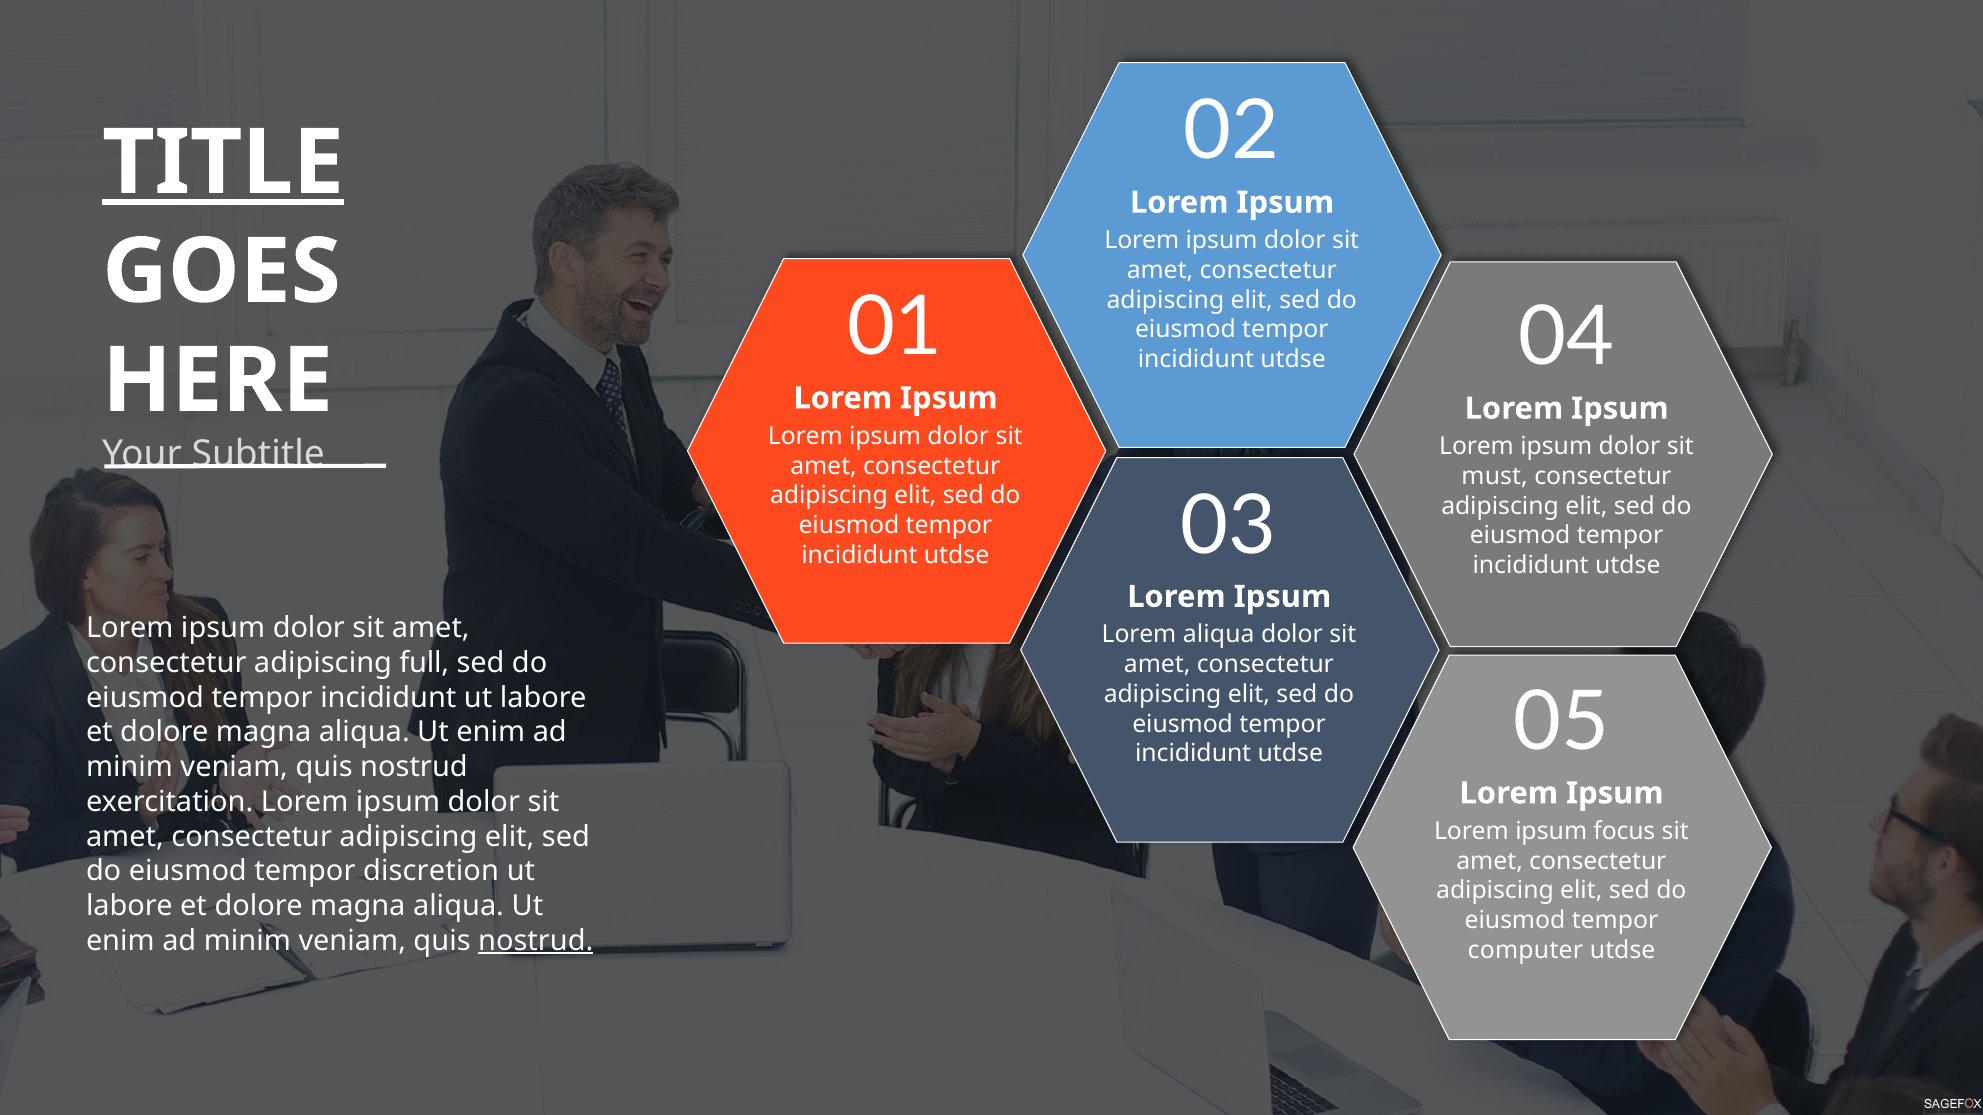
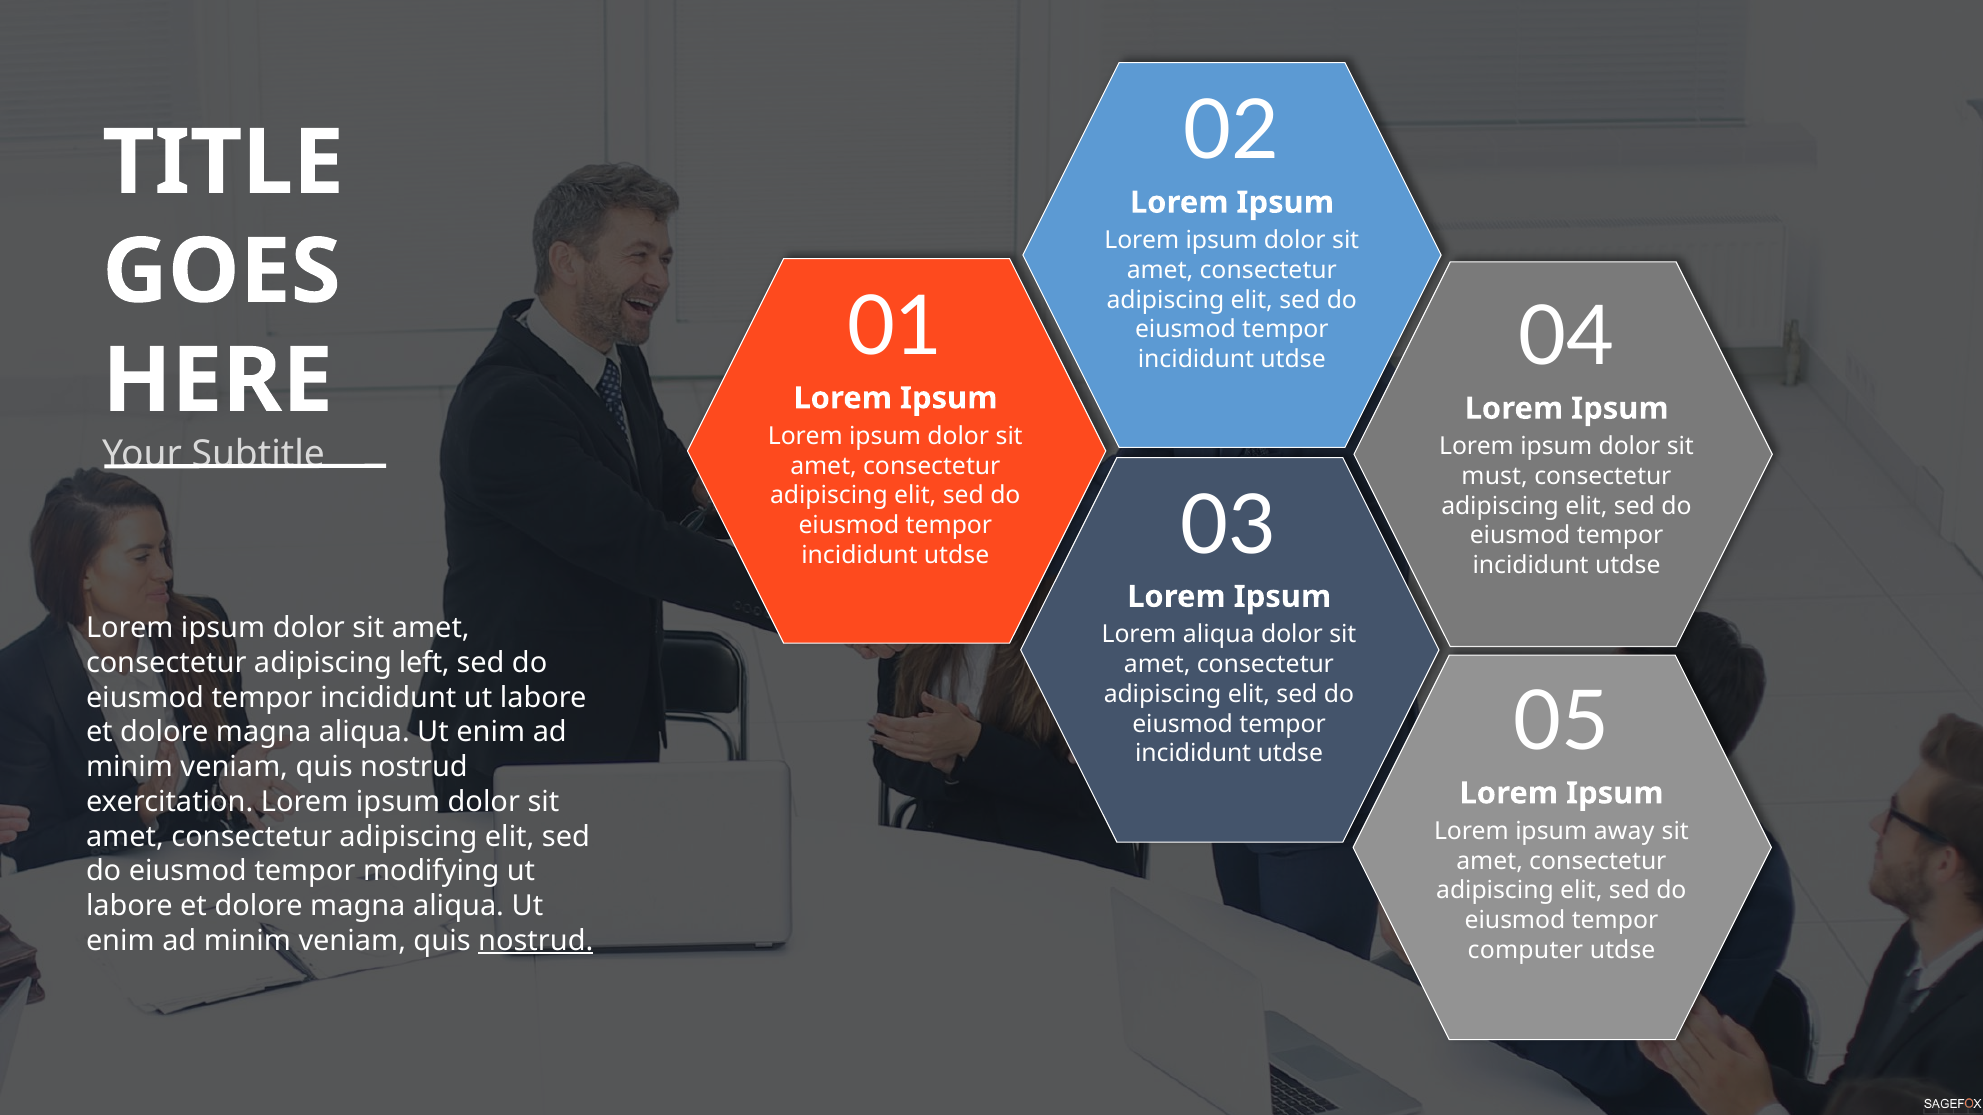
TITLE underline: present -> none (223, 163)
full: full -> left (424, 663)
focus: focus -> away (1624, 832)
discretion: discretion -> modifying (431, 872)
